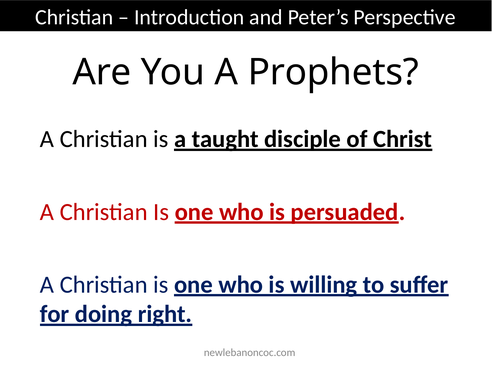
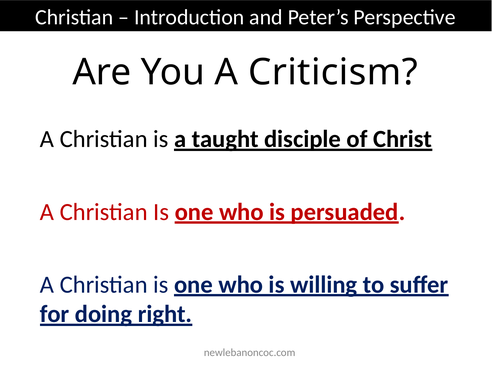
Prophets: Prophets -> Criticism (333, 72)
